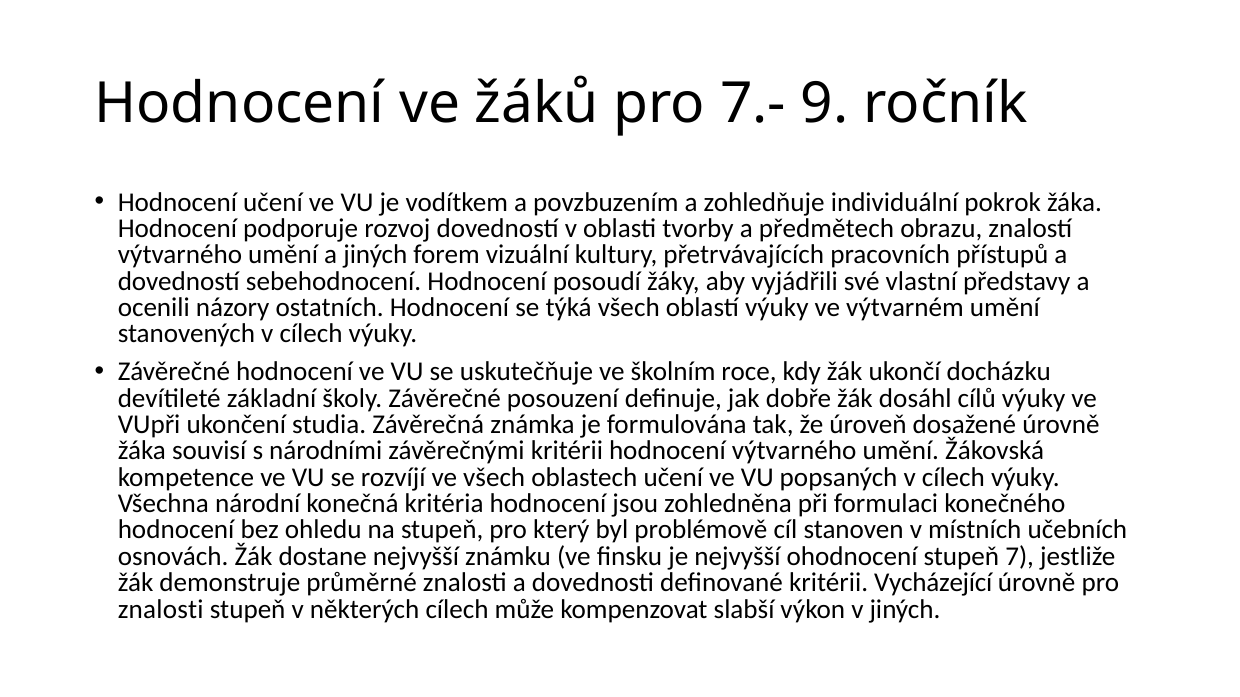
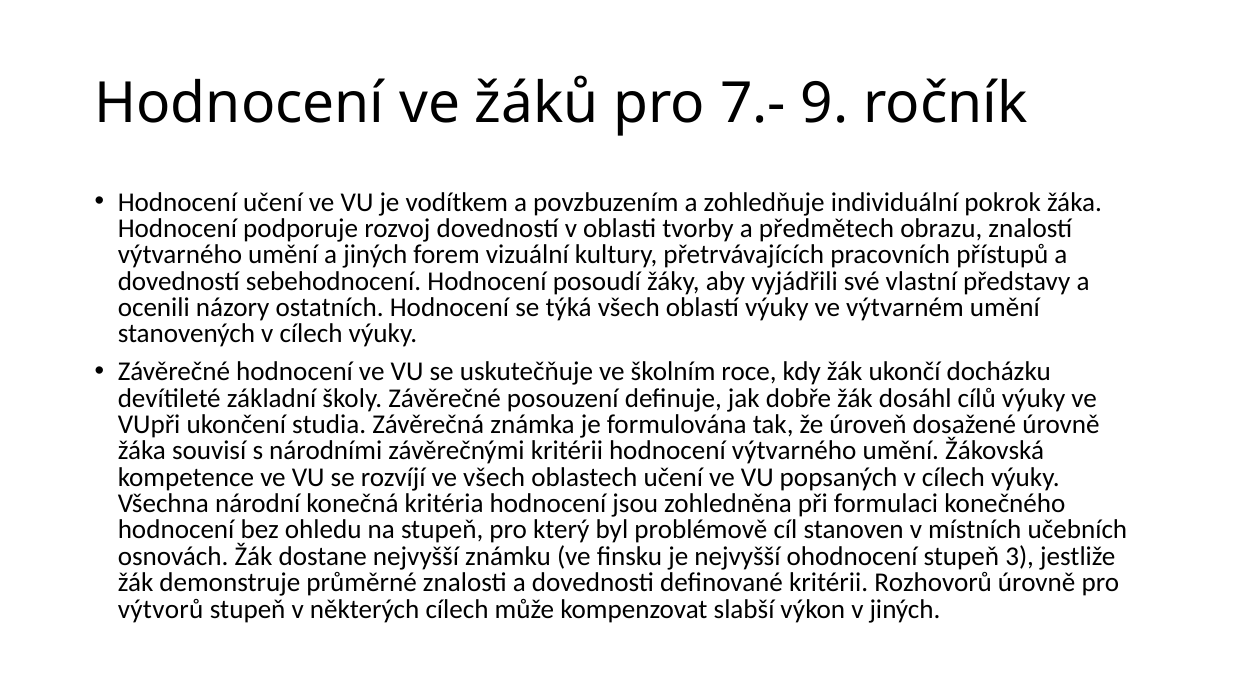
7: 7 -> 3 (1020, 557)
Vycházející: Vycházející -> Rozhovorů (933, 583)
znalosti: znalosti -> výtvorů (161, 609)
